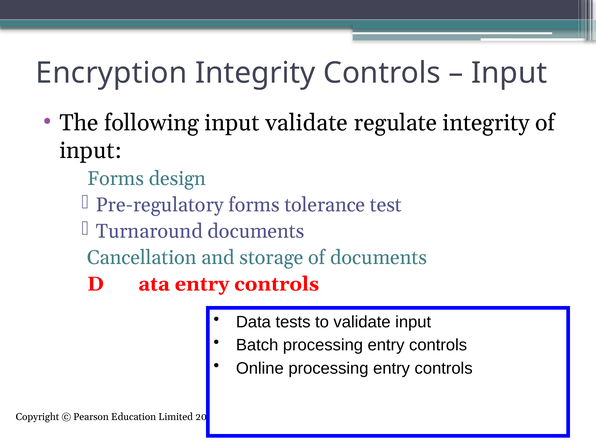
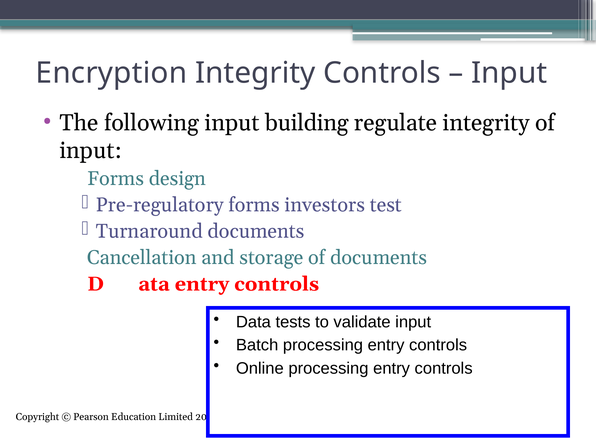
input validate: validate -> building (307, 123)
tolerance: tolerance -> investors (325, 205)
